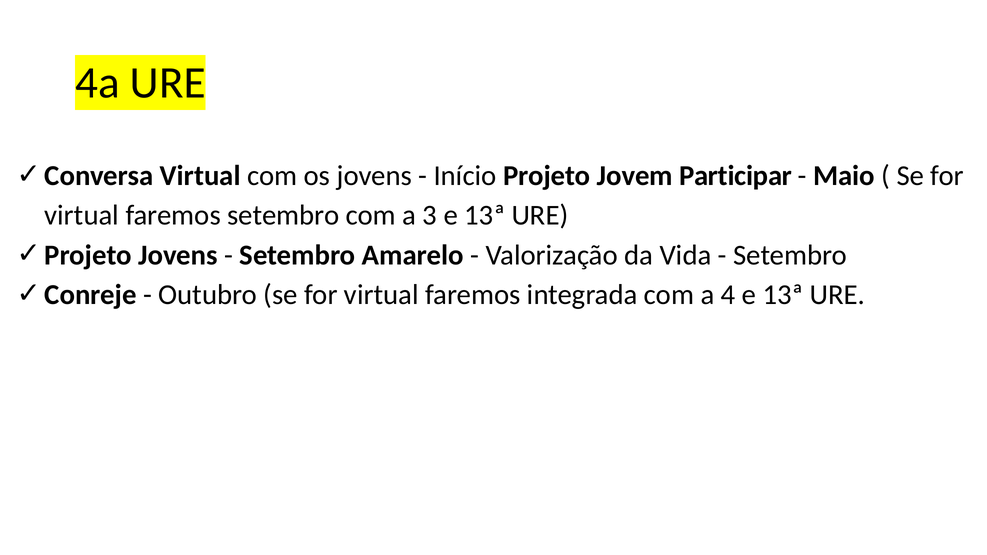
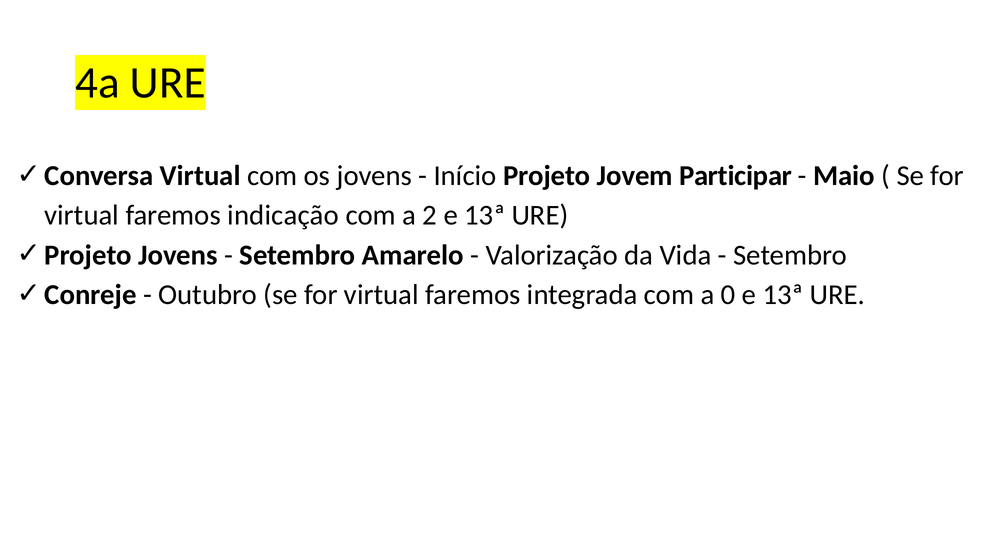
faremos setembro: setembro -> indicação (283, 216)
3: 3 -> 2 (430, 216)
4: 4 -> 0 (728, 295)
